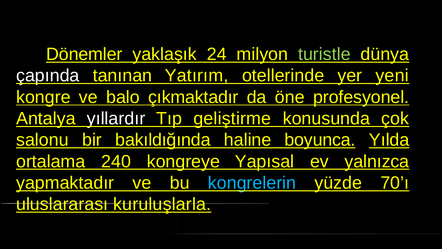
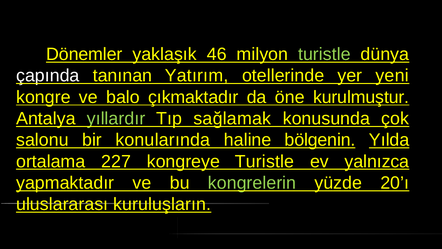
24: 24 -> 46 (217, 54)
profesyonel: profesyonel -> kurulmuştur (361, 97)
yıllardır colour: white -> light green (116, 118)
geliştirme: geliştirme -> sağlamak (232, 118)
bakıldığında: bakıldığında -> konularında (163, 140)
boyunca: boyunca -> bölgenin (320, 140)
240: 240 -> 227 (116, 161)
kongreye Yapısal: Yapısal -> Turistle (265, 161)
kongrelerin colour: light blue -> light green (252, 183)
70’ı: 70’ı -> 20’ı (395, 183)
kuruluşlarla: kuruluşlarla -> kuruluşların (162, 204)
